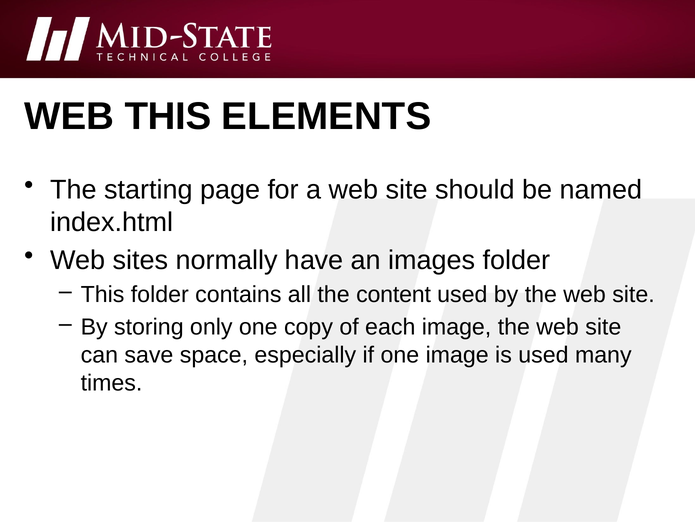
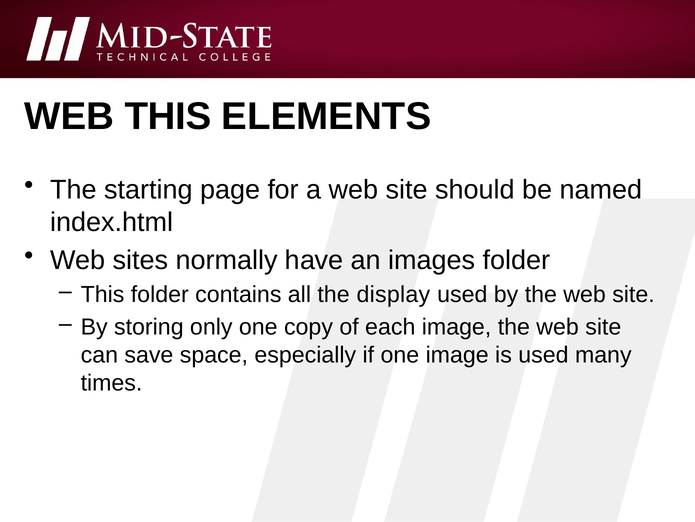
content: content -> display (393, 294)
